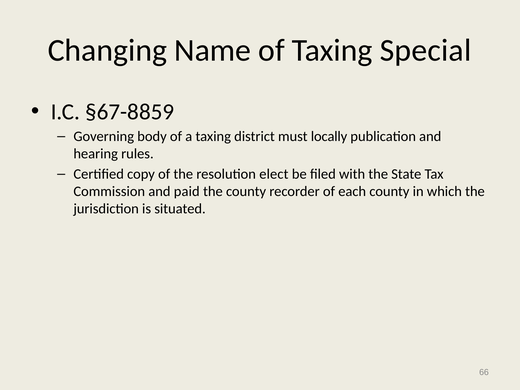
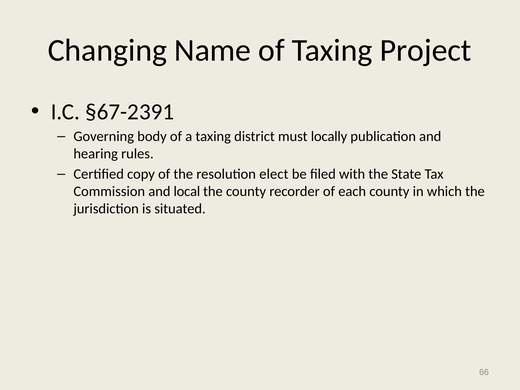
Special: Special -> Project (426, 50)
§67-8859: §67-8859 -> §67-2391 (130, 112)
paid: paid -> local (187, 191)
